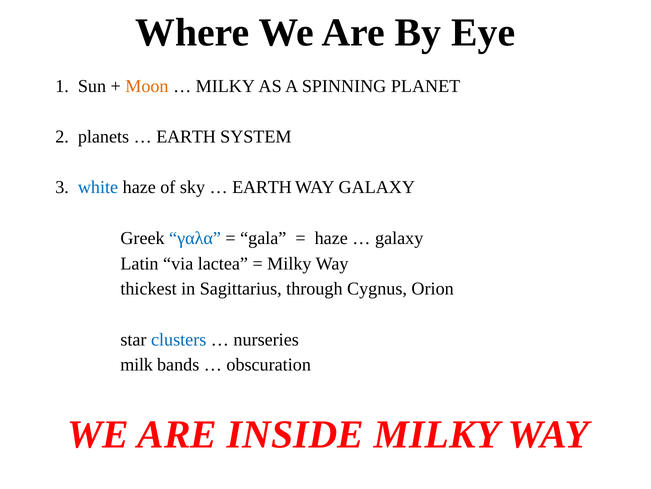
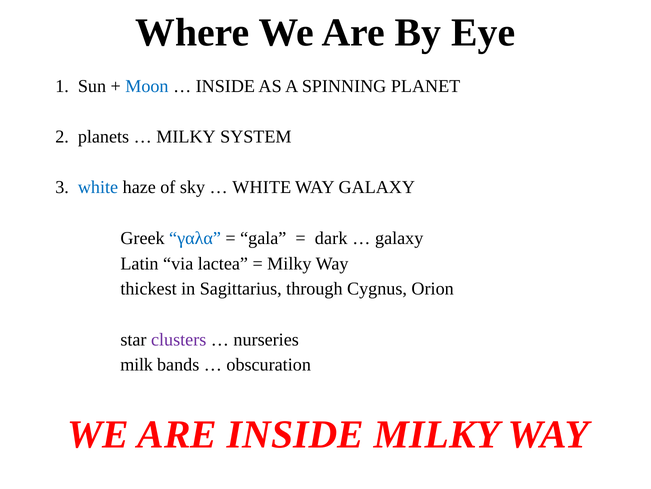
Moon colour: orange -> blue (147, 86)
MILKY: MILKY -> INSIDE (225, 86)
EARTH: EARTH -> MILKY (186, 137)
EARTH: EARTH -> WHITE (262, 187)
haze: haze -> dark (331, 238)
clusters colour: blue -> purple (179, 339)
